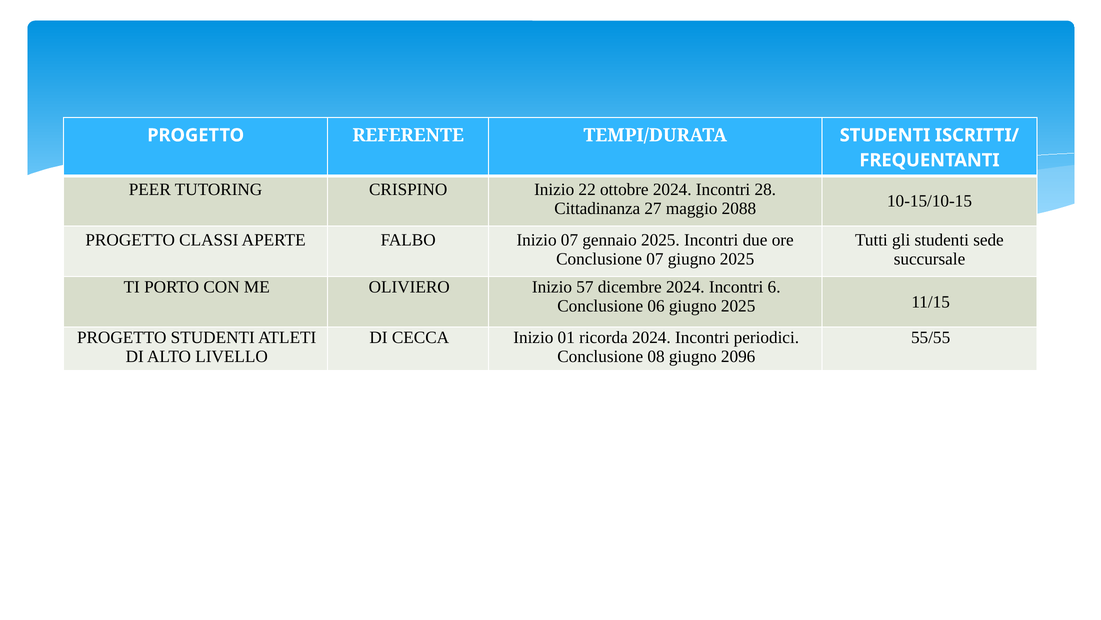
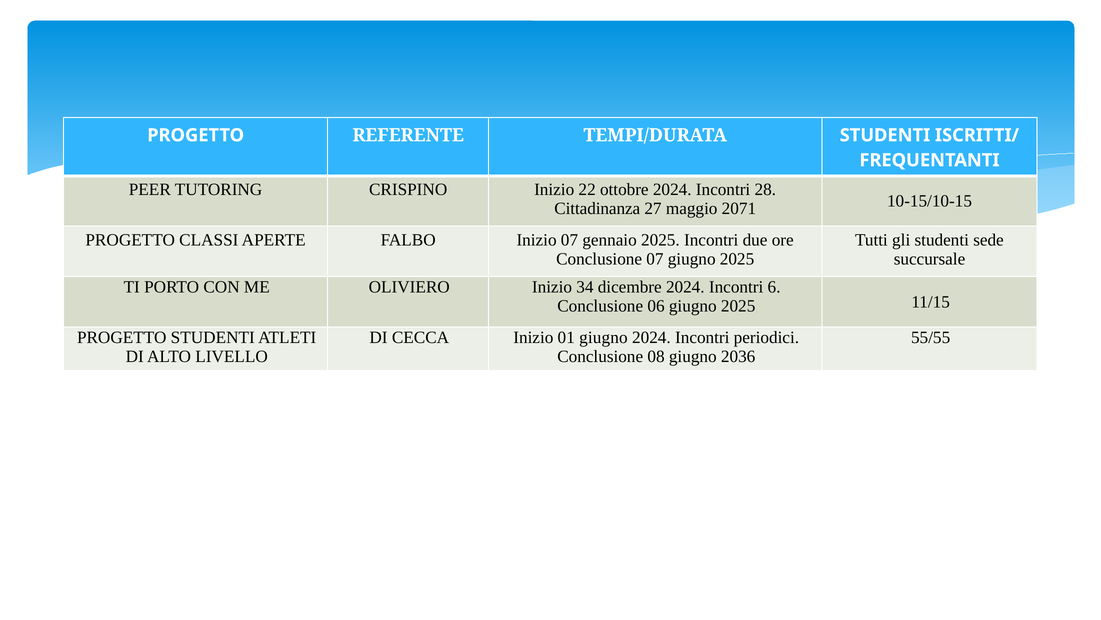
2088: 2088 -> 2071 (739, 208)
57: 57 -> 34 (585, 287)
01 ricorda: ricorda -> giugno (603, 337)
2096: 2096 -> 2036 (738, 356)
